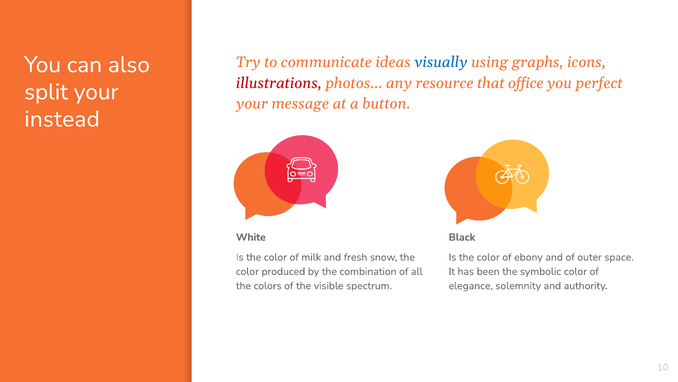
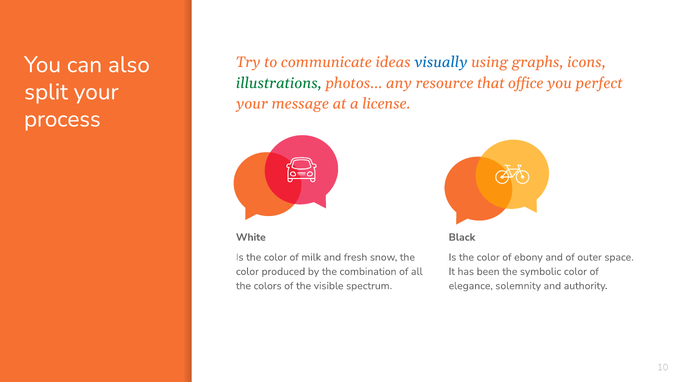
illustrations colour: red -> green (279, 83)
button: button -> license (386, 104)
instead: instead -> process (62, 119)
